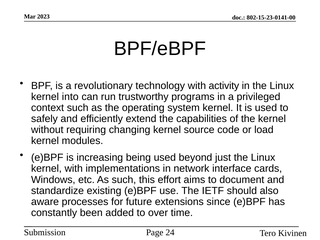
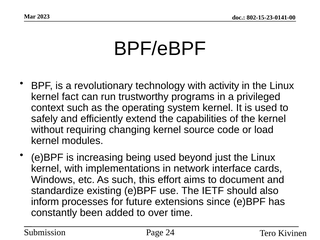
into: into -> fact (70, 97)
aware: aware -> inform (45, 202)
